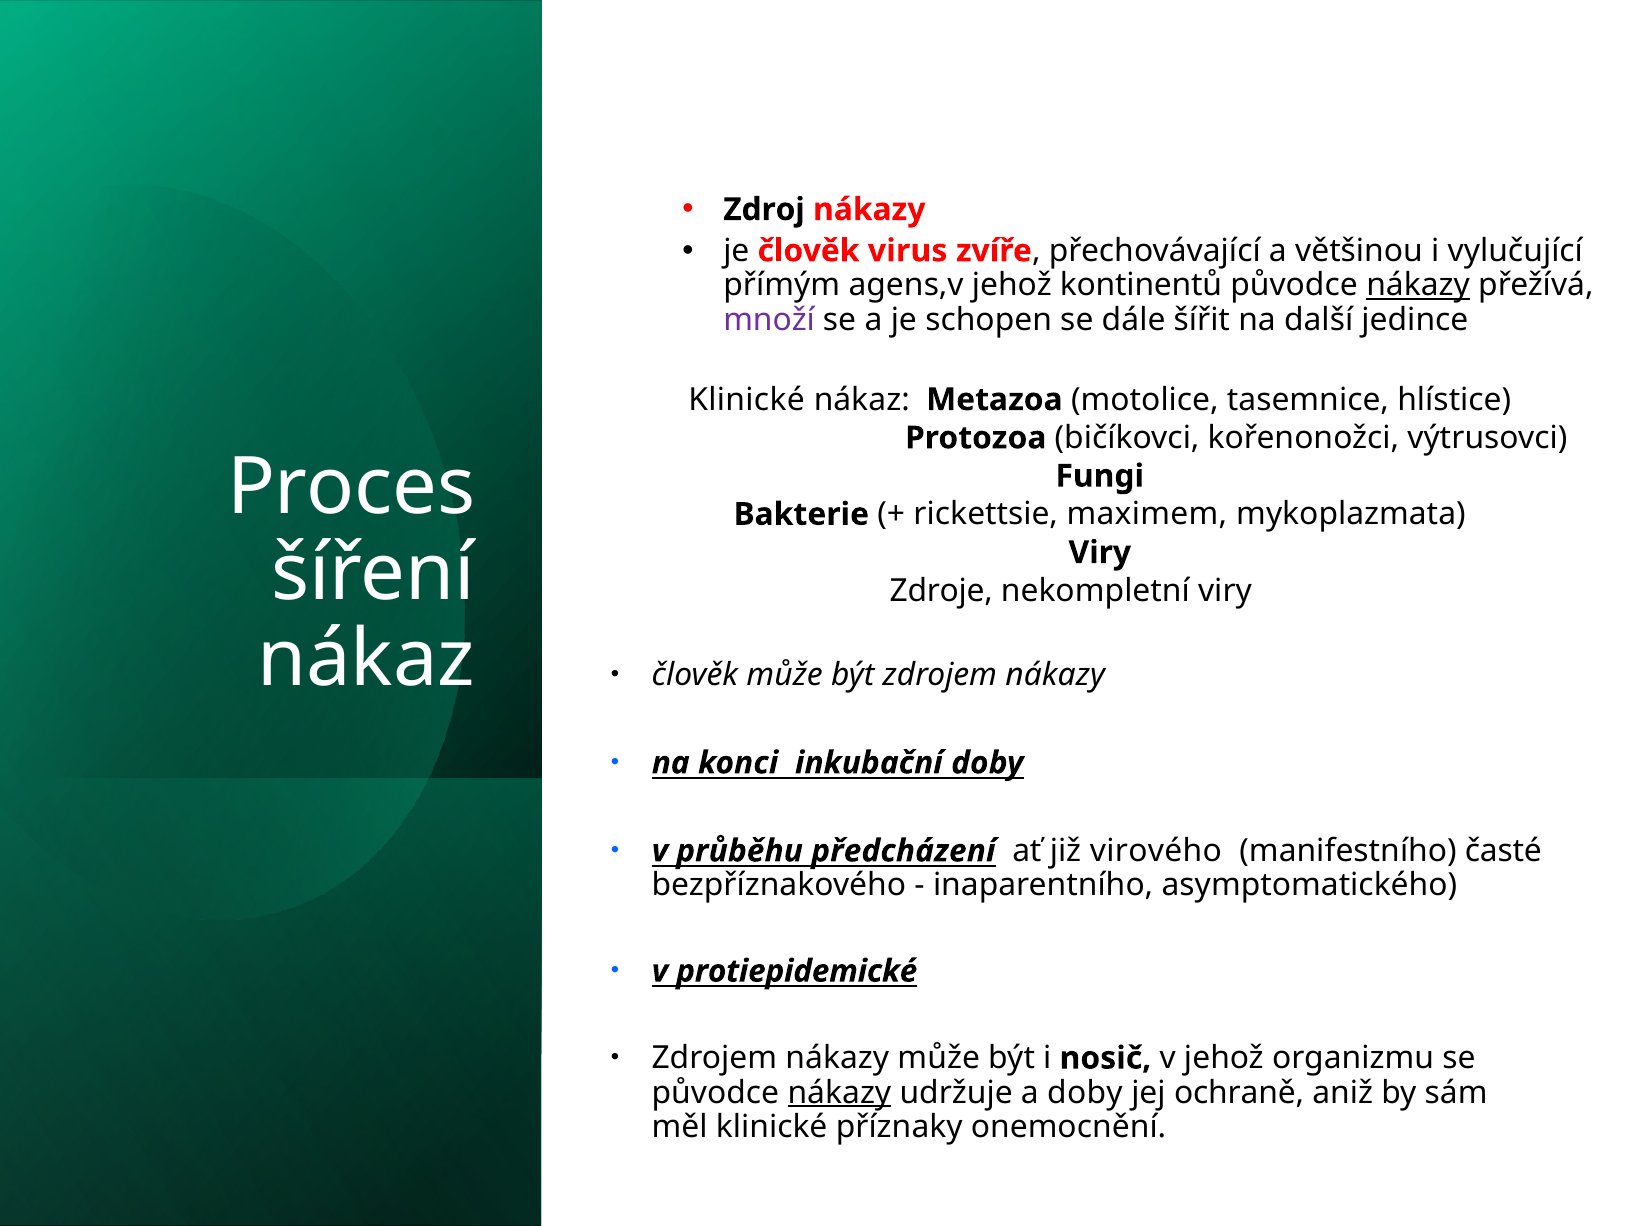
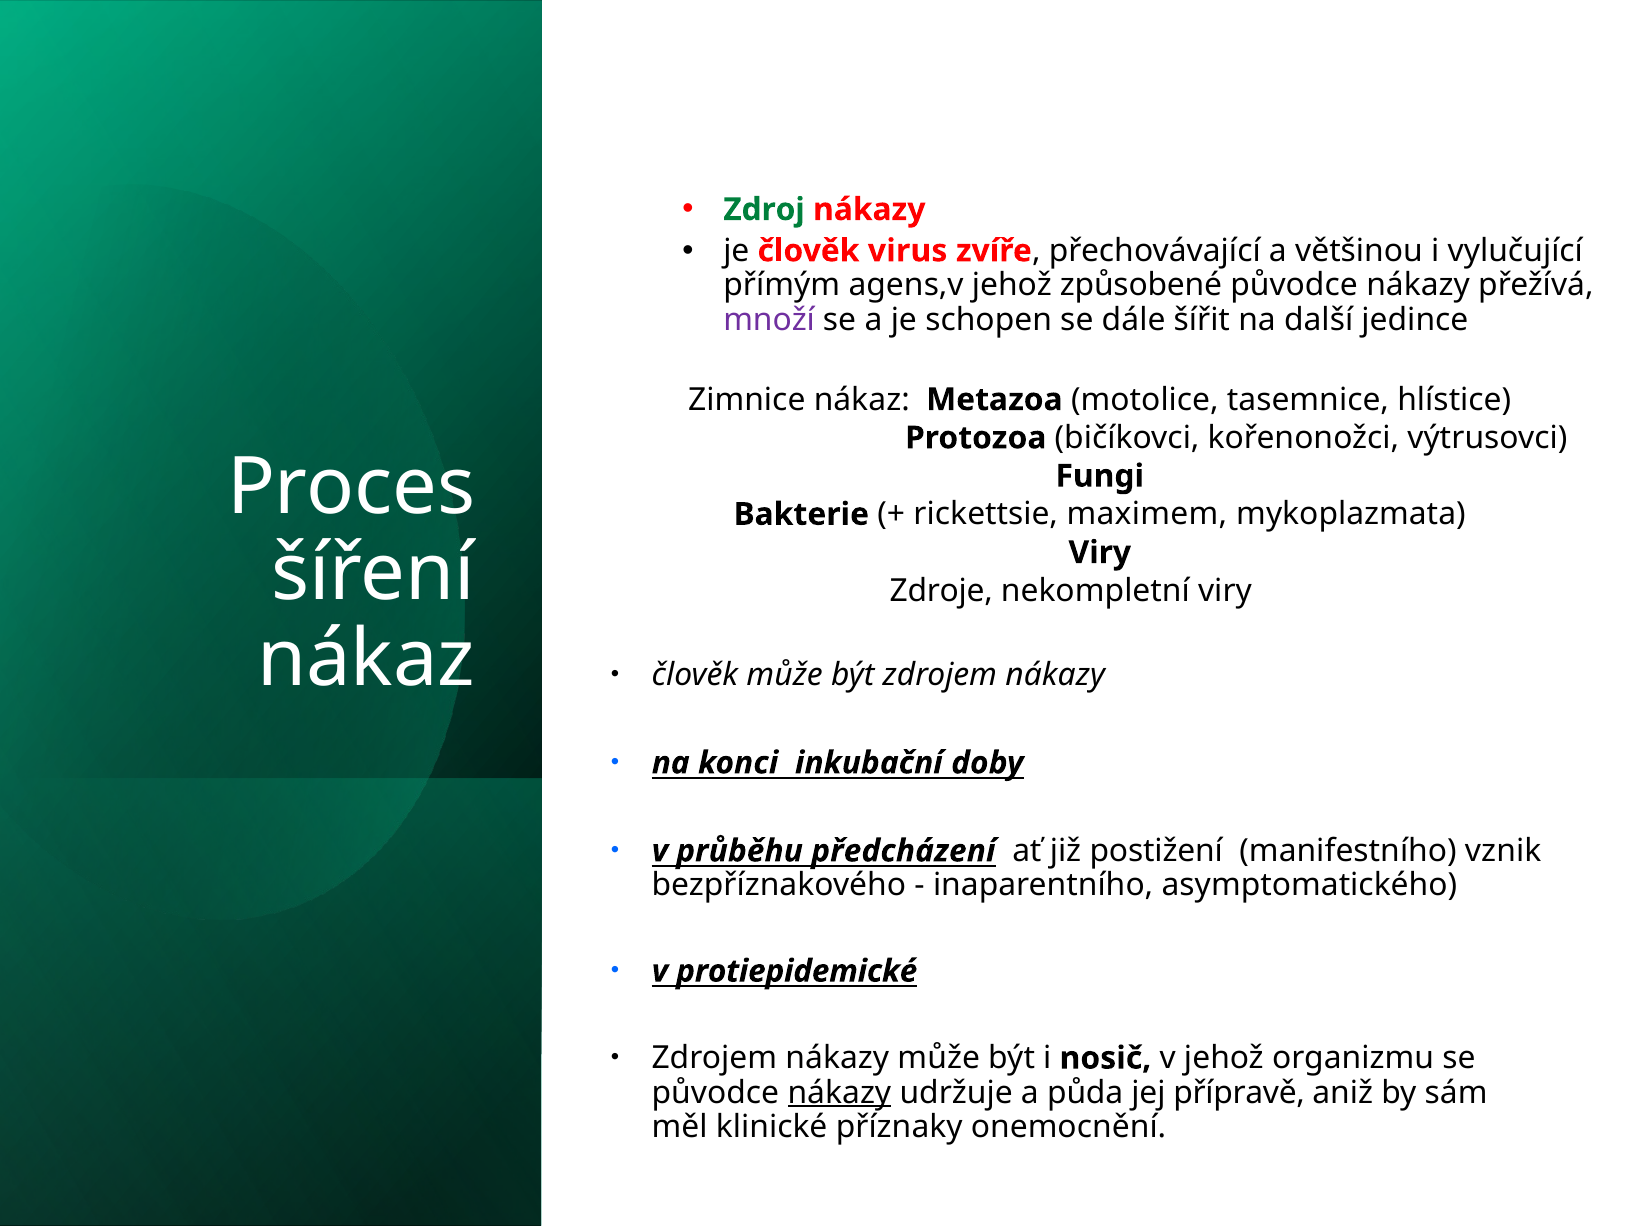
Zdroj colour: black -> green (764, 210)
kontinentů: kontinentů -> způsobené (1141, 285)
nákazy underline: present -> none (1418, 285)
Klinické: Klinické -> Zimnice (747, 400)
virového: virového -> postižení (1156, 851)
časté: časté -> vznik (1503, 851)
a doby: doby -> půda (1085, 1093)
ochraně: ochraně -> přípravě (1239, 1093)
